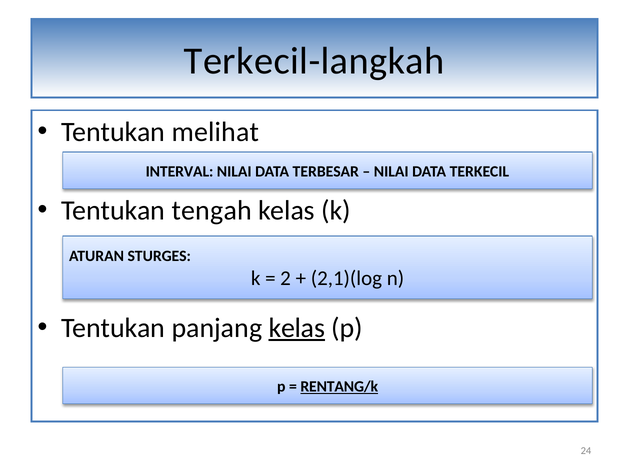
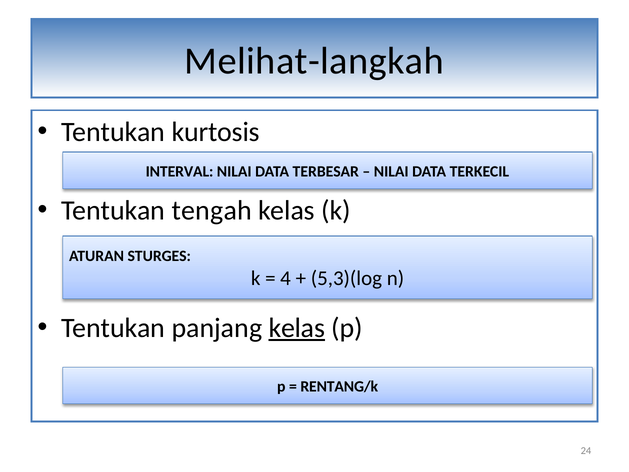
Terkecil-langkah: Terkecil-langkah -> Melihat-langkah (314, 61)
melihat: melihat -> kurtosis (216, 132)
2: 2 -> 4 (286, 278)
2,1)(log: 2,1)(log -> 5,3)(log (346, 278)
RENTANG/k underline: present -> none (339, 386)
